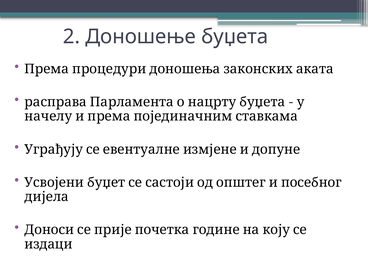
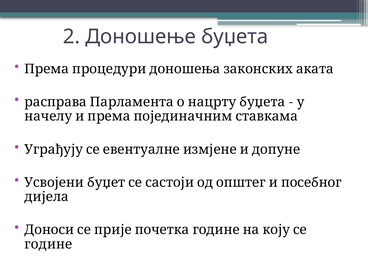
издаци: издаци -> године (48, 244)
